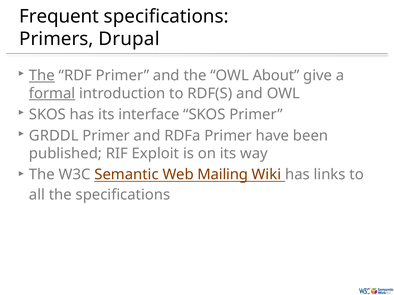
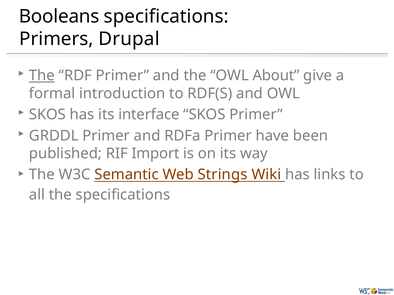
Frequent: Frequent -> Booleans (59, 16)
formal underline: present -> none (52, 94)
Exploit: Exploit -> Import (155, 154)
Mailing: Mailing -> Strings (223, 175)
